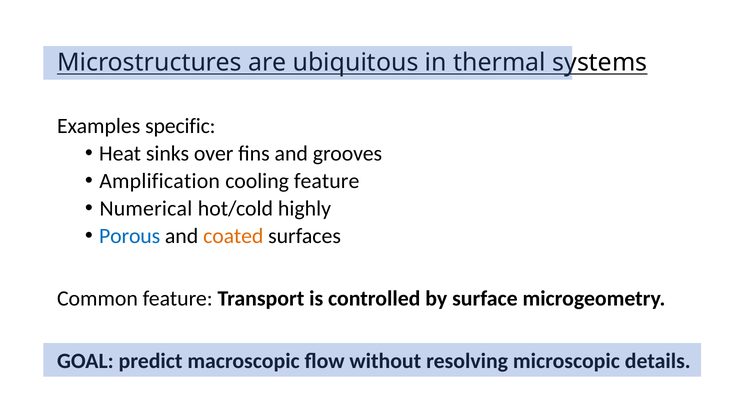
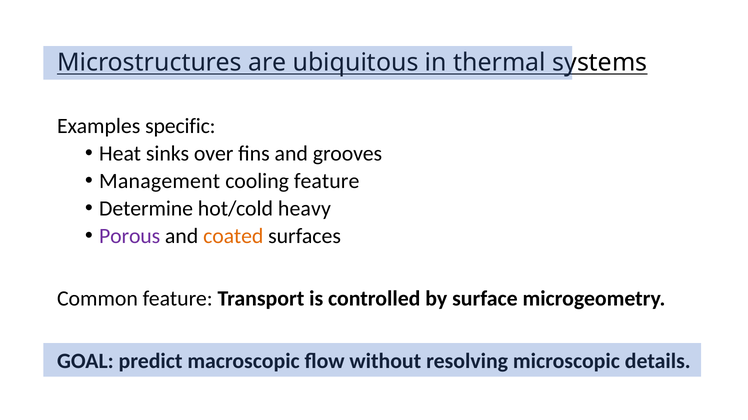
Amplification: Amplification -> Management (160, 181)
Numerical: Numerical -> Determine (146, 209)
highly: highly -> heavy (304, 209)
Porous colour: blue -> purple (130, 236)
